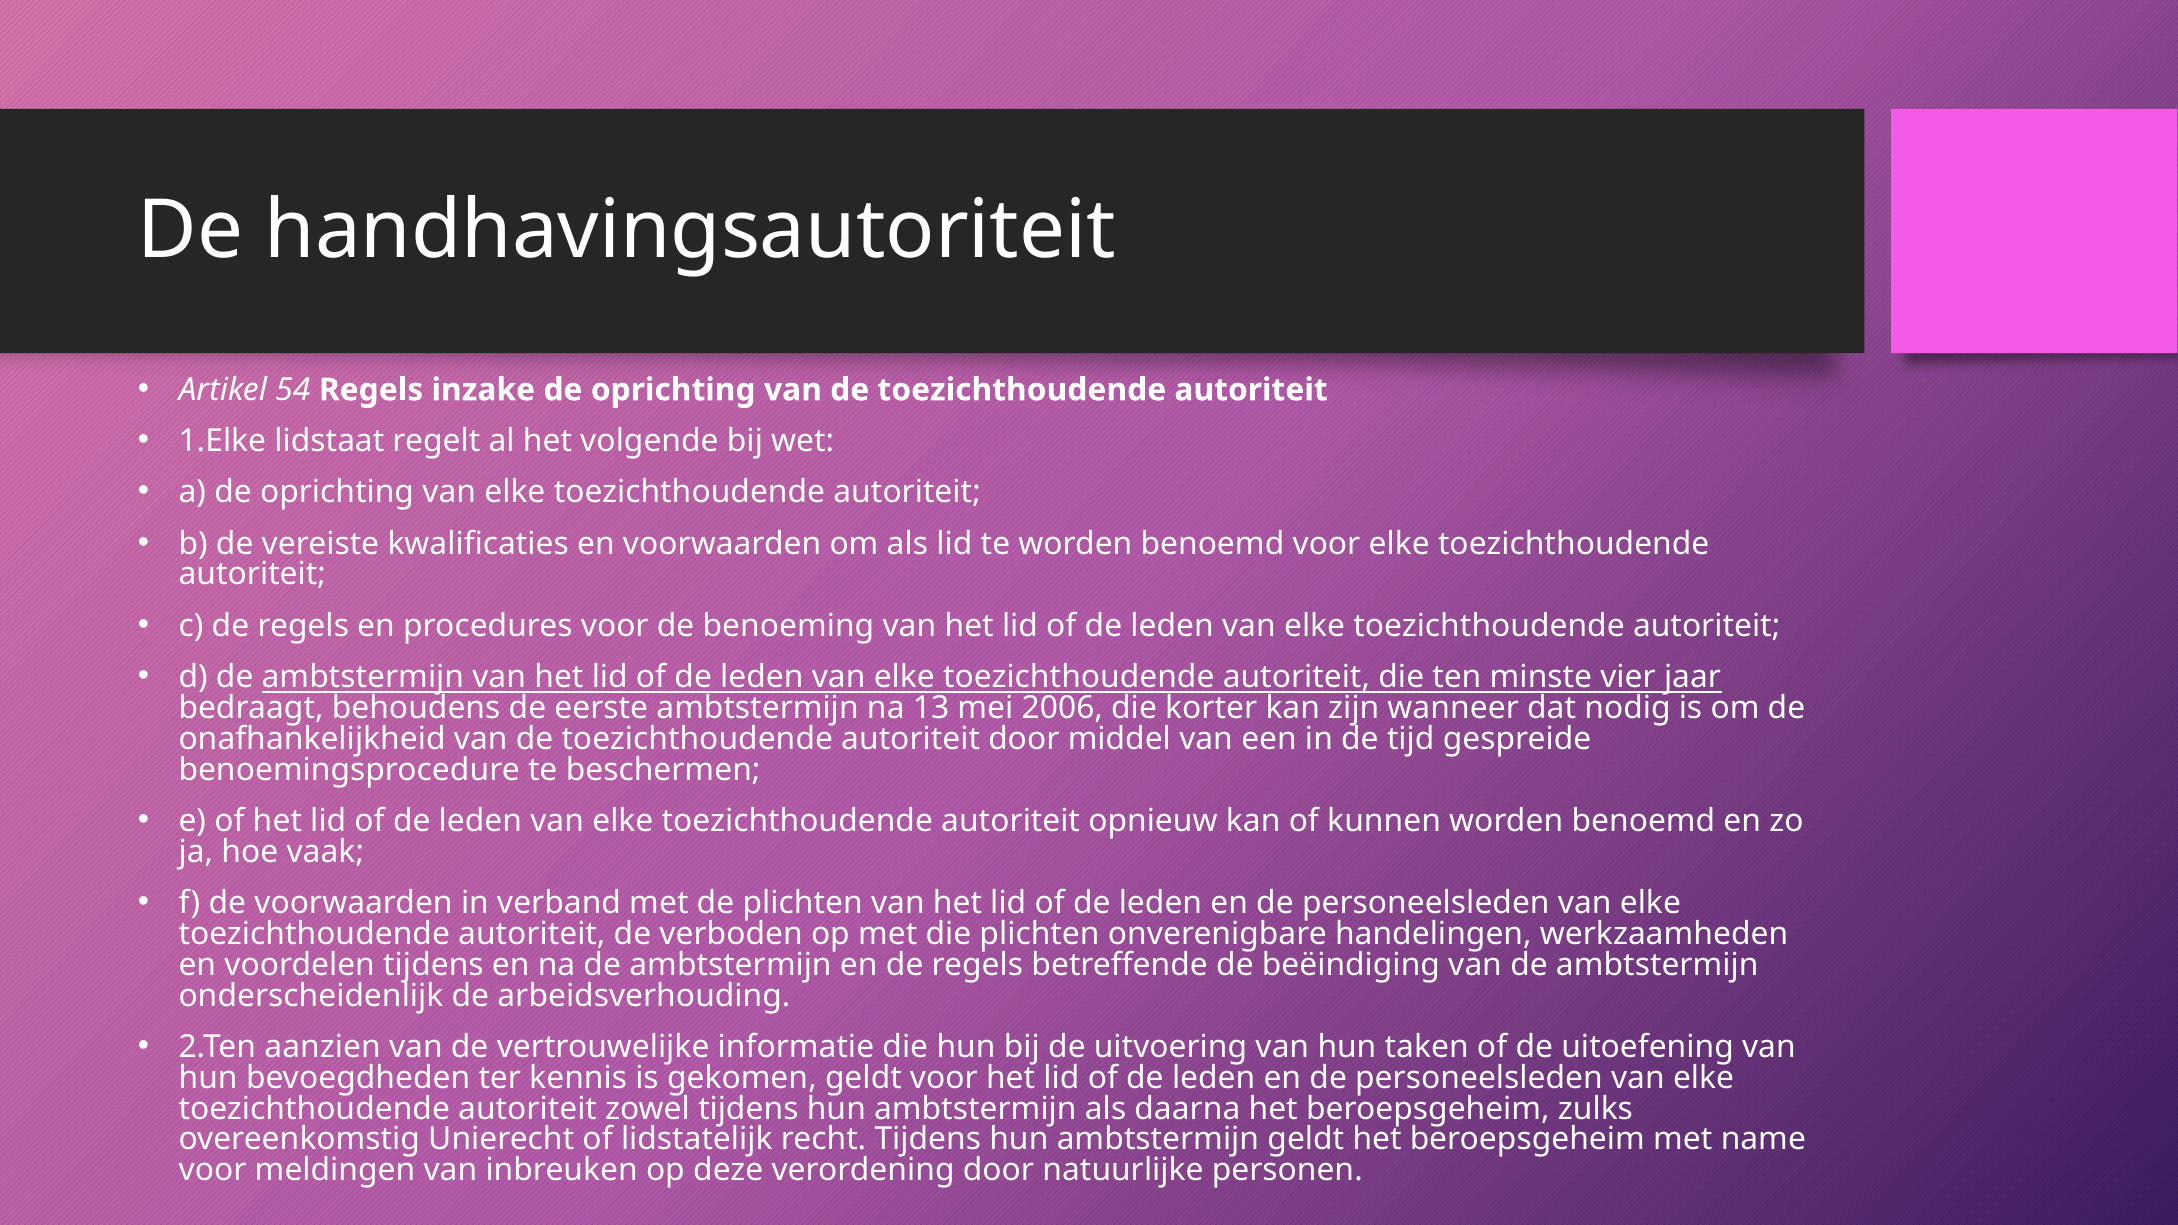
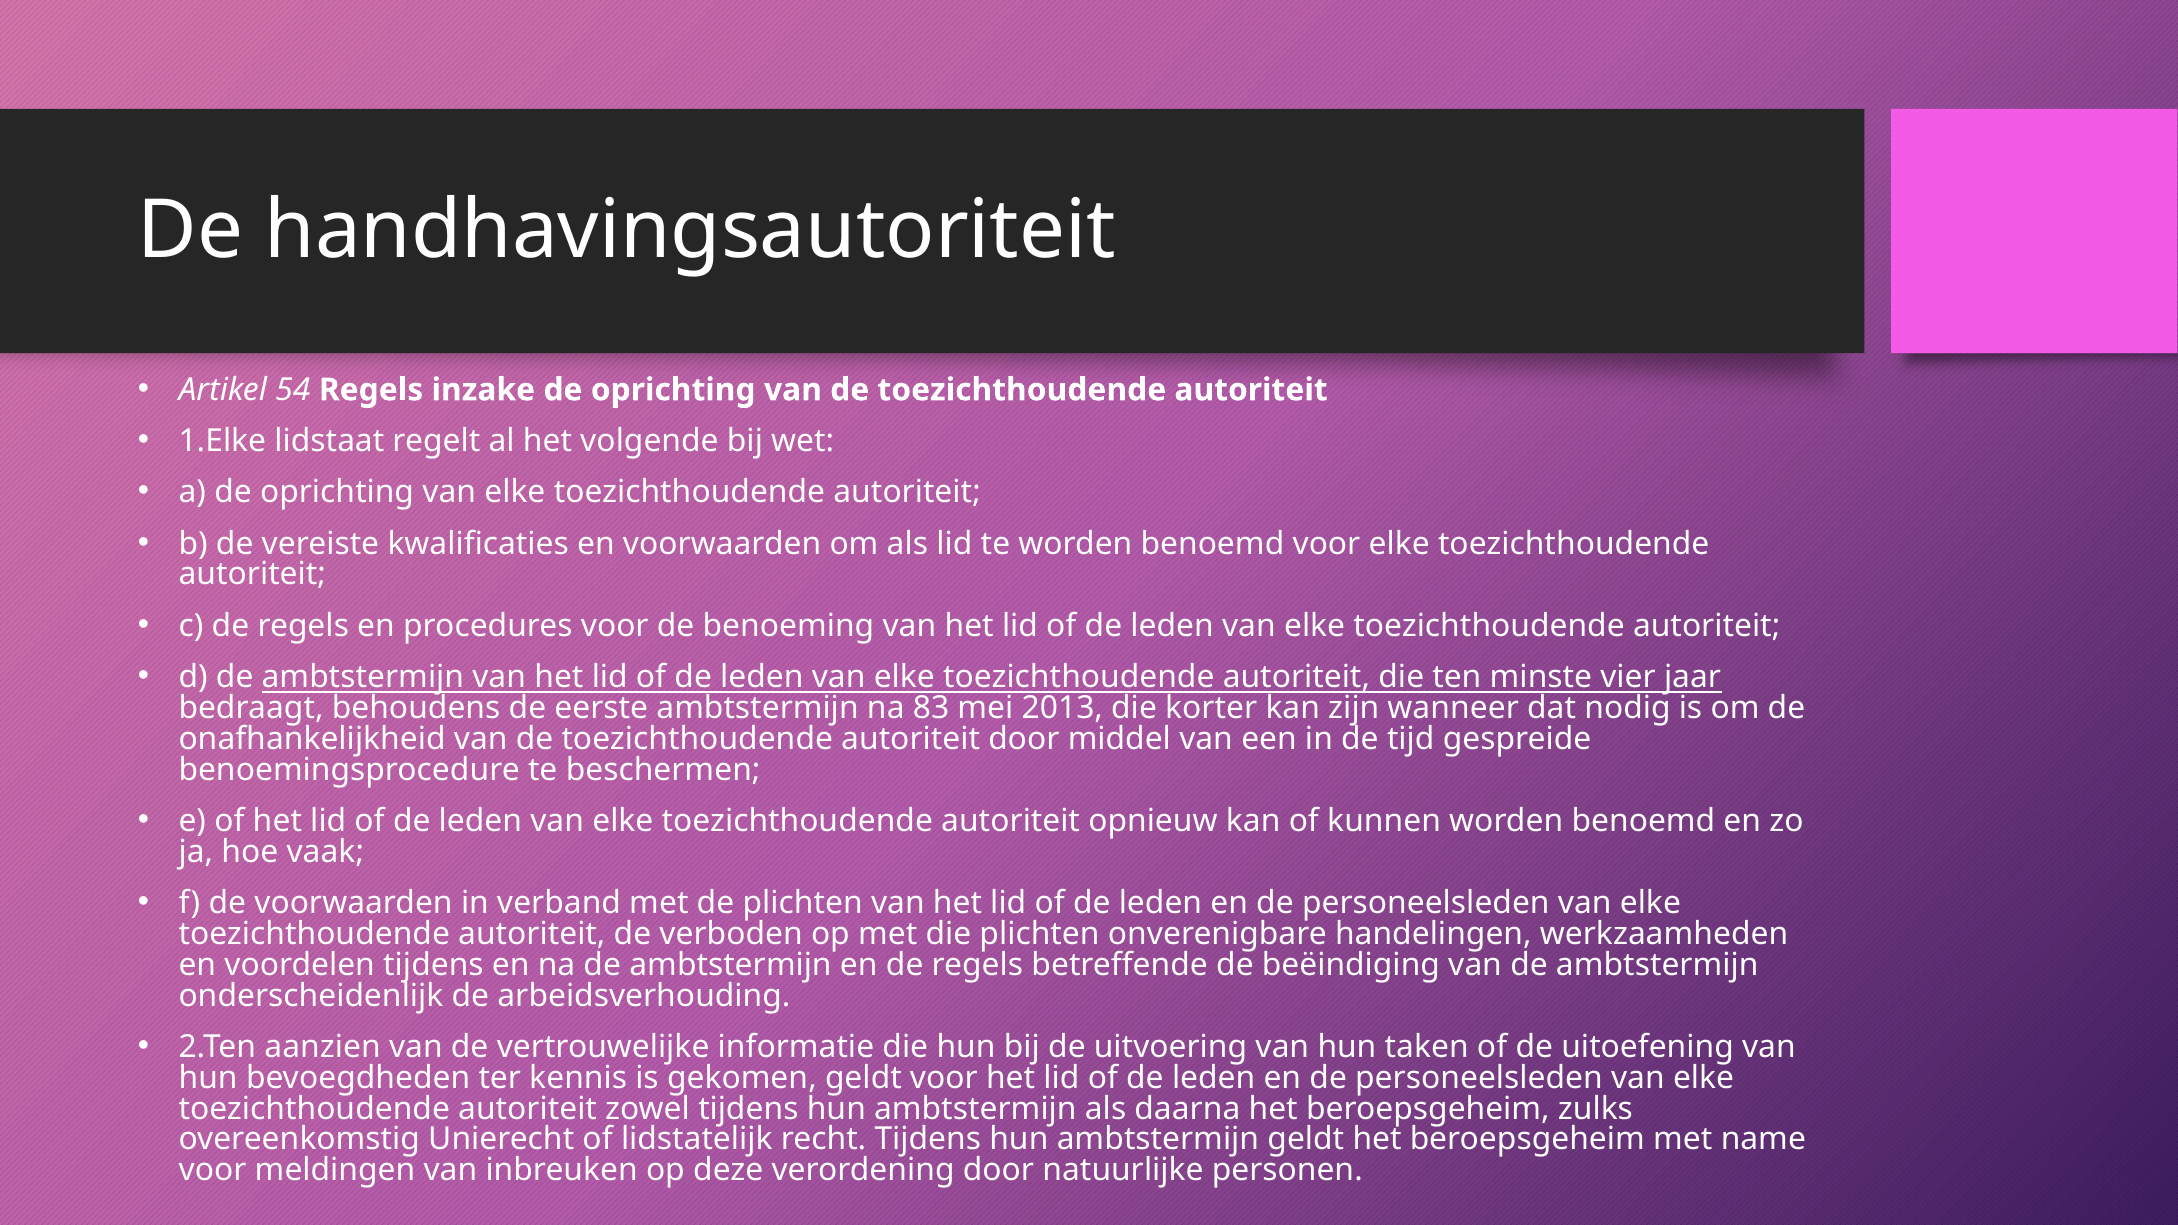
13: 13 -> 83 (931, 708)
2006: 2006 -> 2013 (1062, 708)
